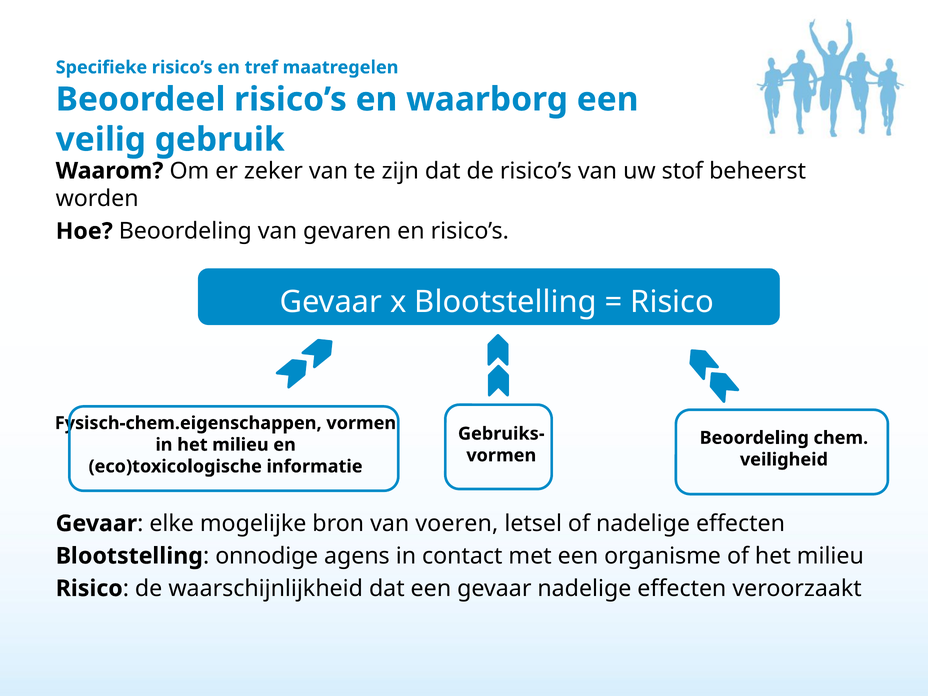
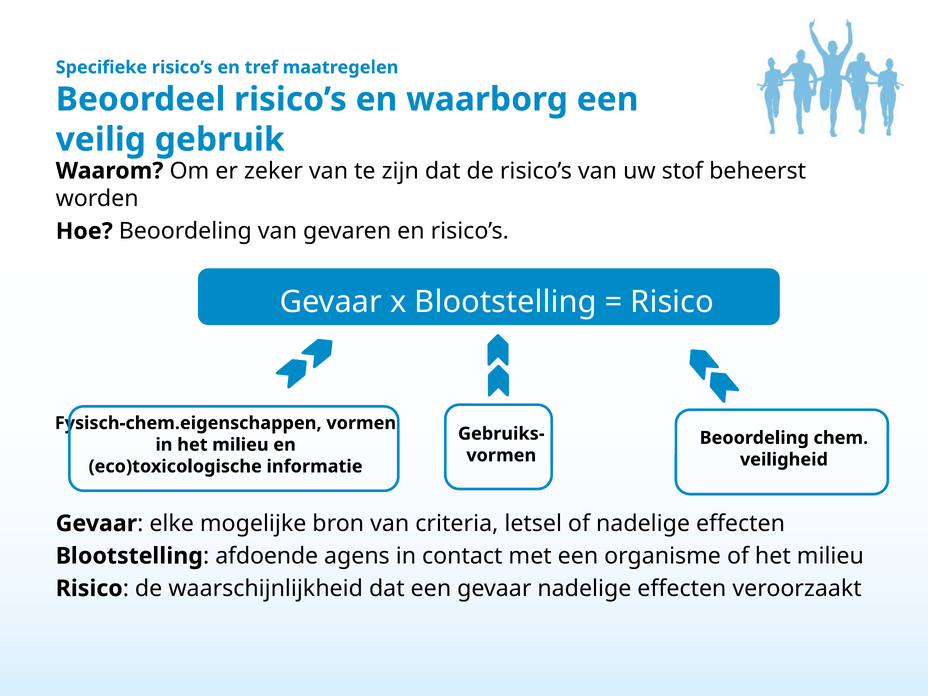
voeren: voeren -> criteria (457, 523)
onnodige: onnodige -> afdoende (267, 556)
